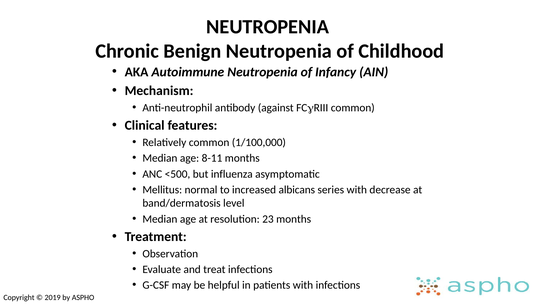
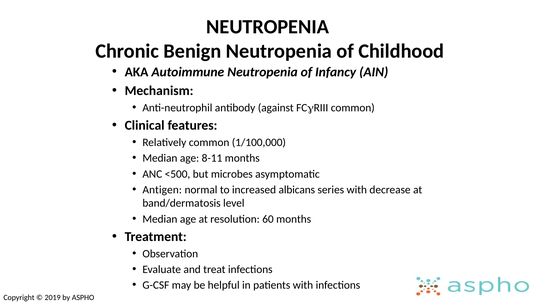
influenza: influenza -> microbes (232, 174)
Mellitus: Mellitus -> Antigen (162, 190)
23: 23 -> 60 (268, 219)
